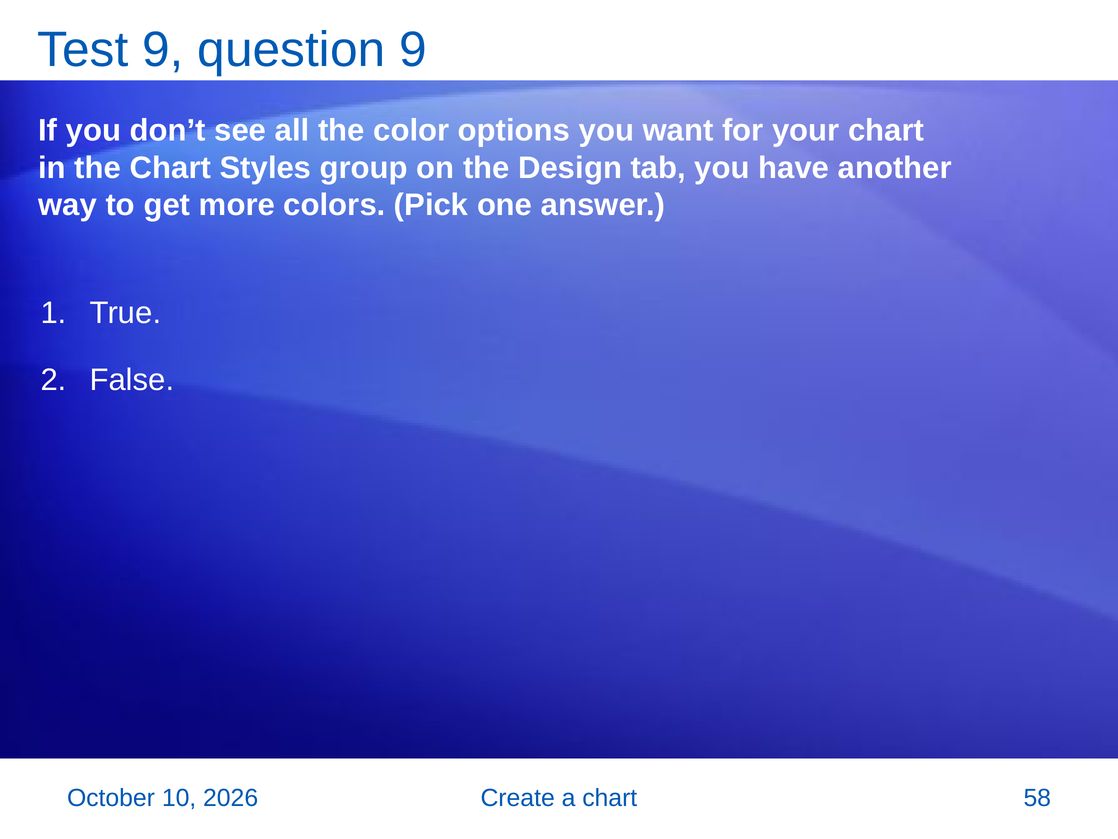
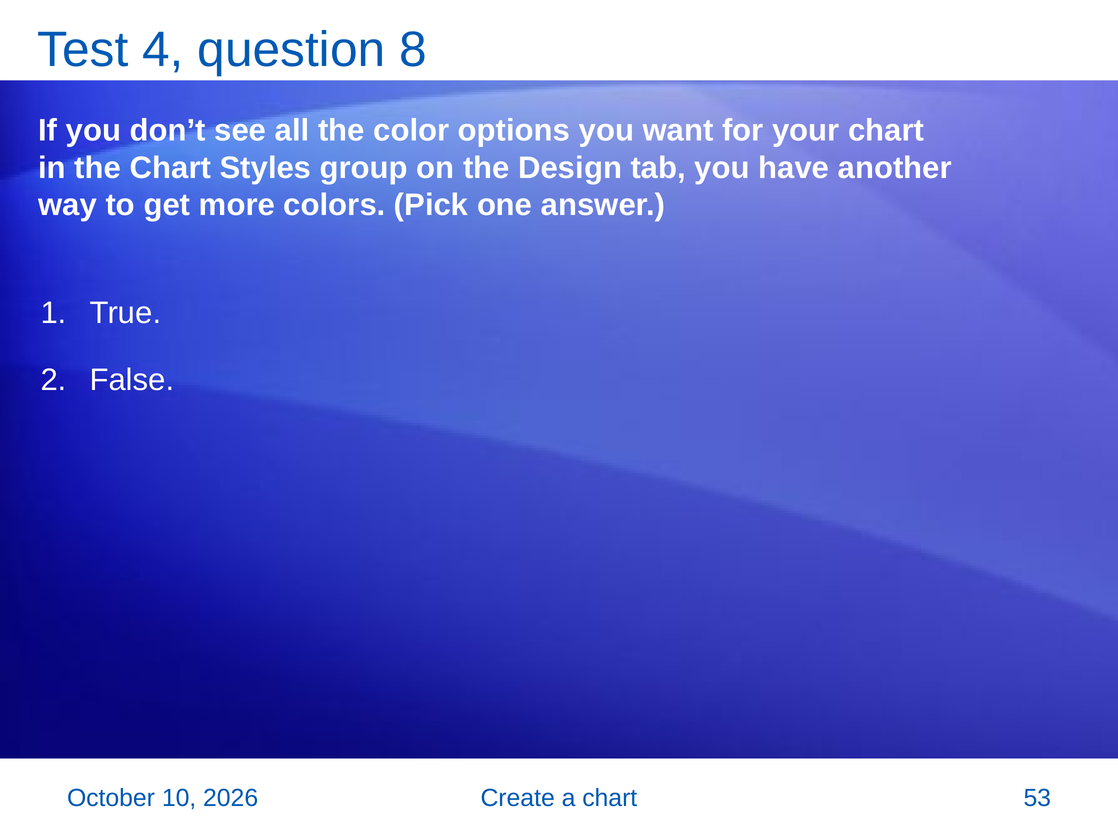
Test 9: 9 -> 4 (163, 50)
question 9: 9 -> 8 (413, 50)
58: 58 -> 53 (1037, 798)
